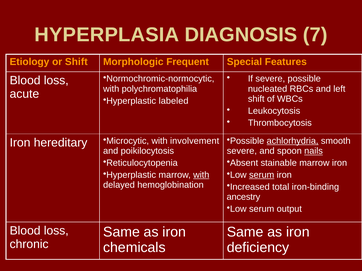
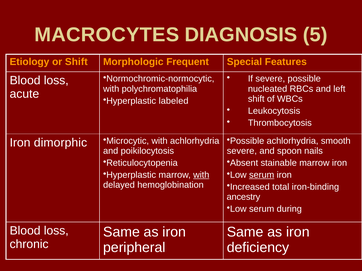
HYPERPLASIA: HYPERPLASIA -> MACROCYTES (107, 35)
7: 7 -> 5 (315, 35)
achlorhydria underline: present -> none (293, 141)
hereditary: hereditary -> dimorphic (61, 143)
with involvement: involvement -> achlorhydria (195, 141)
nails underline: present -> none (314, 151)
output: output -> during (289, 209)
chemicals: chemicals -> peripheral (134, 248)
